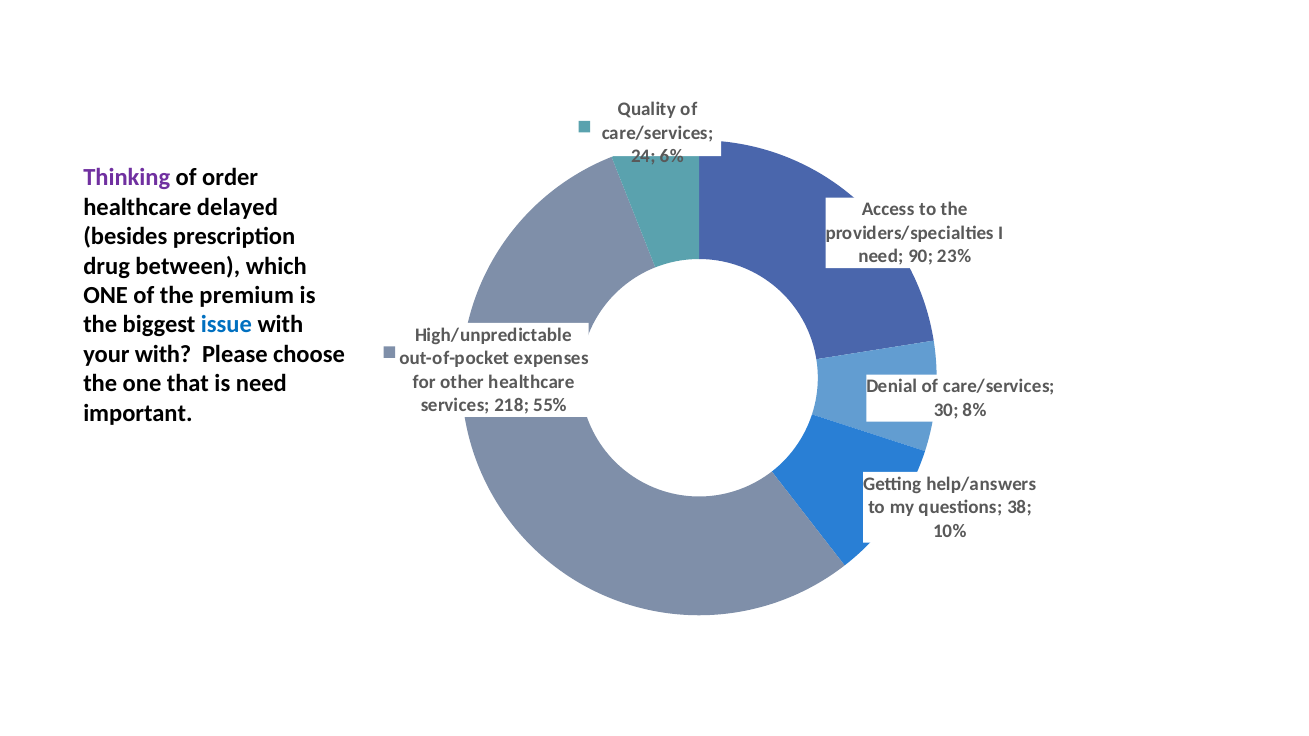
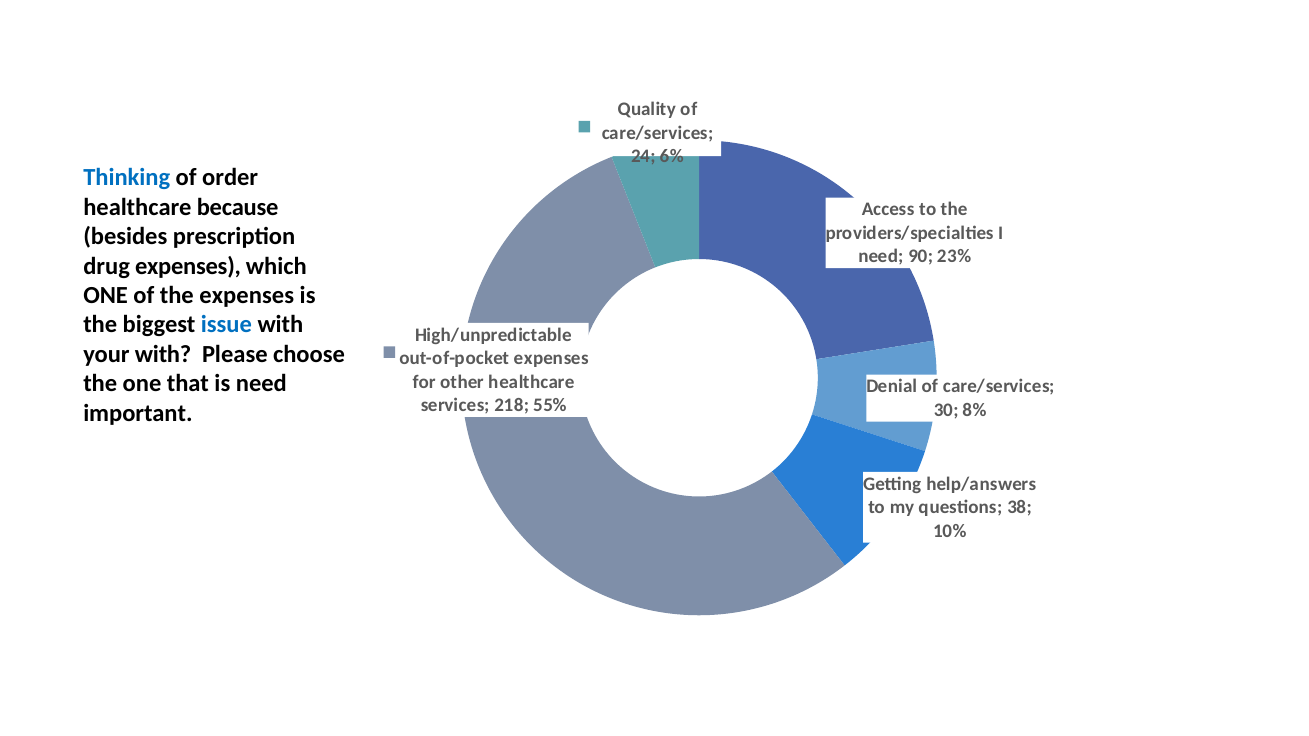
Thinking colour: purple -> blue (127, 178)
delayed: delayed -> because (238, 207)
drug between: between -> expenses (188, 266)
the premium: premium -> expenses (247, 296)
